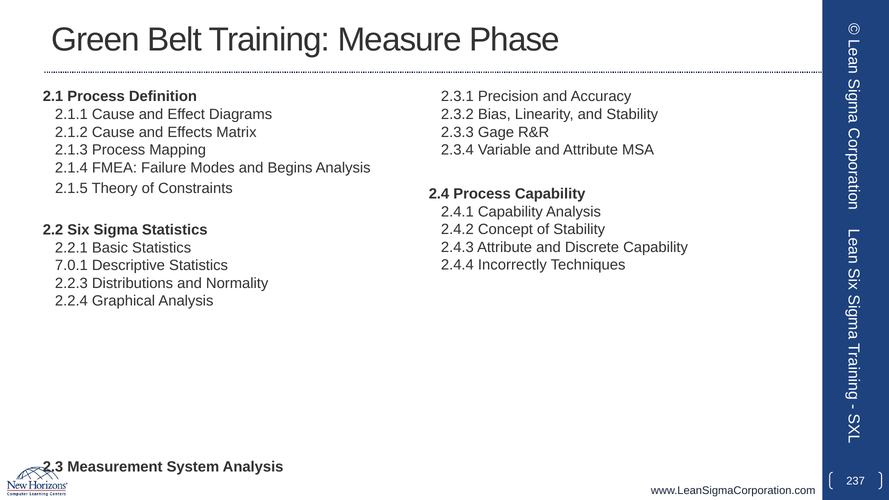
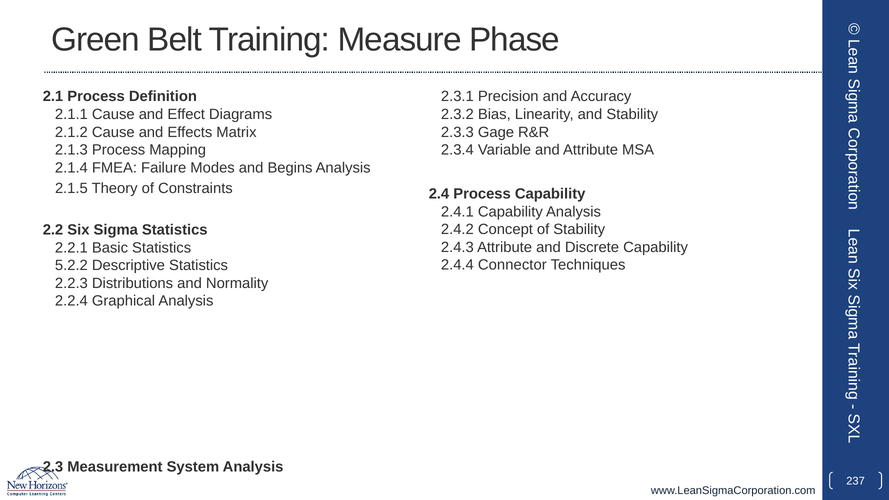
Incorrectly: Incorrectly -> Connector (512, 265)
7.0.1: 7.0.1 -> 5.2.2 (71, 265)
